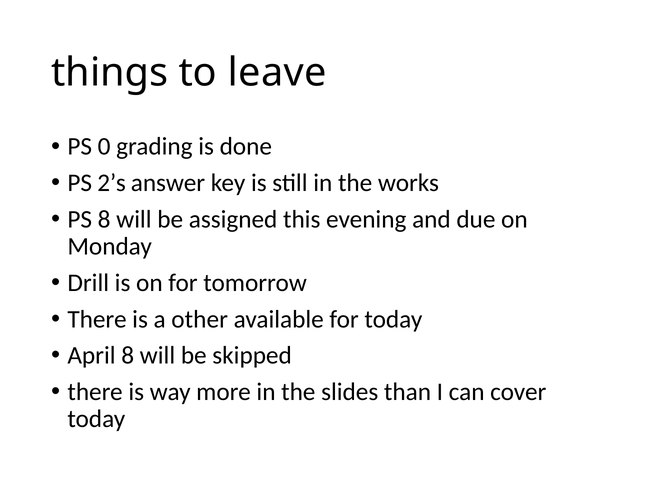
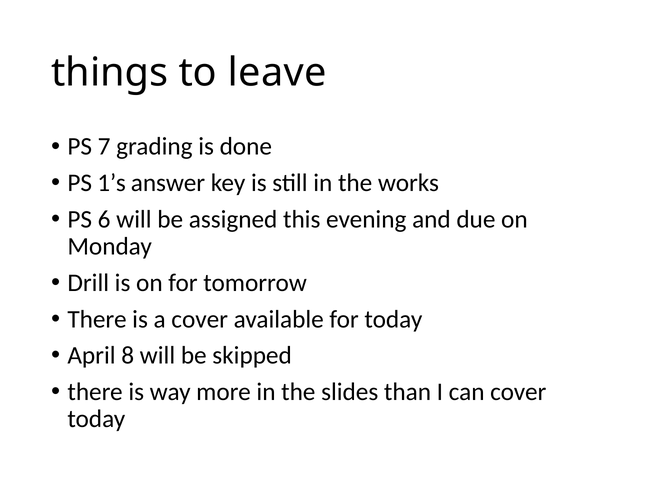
0: 0 -> 7 (104, 146)
2’s: 2’s -> 1’s (112, 183)
PS 8: 8 -> 6 (104, 219)
a other: other -> cover (200, 319)
